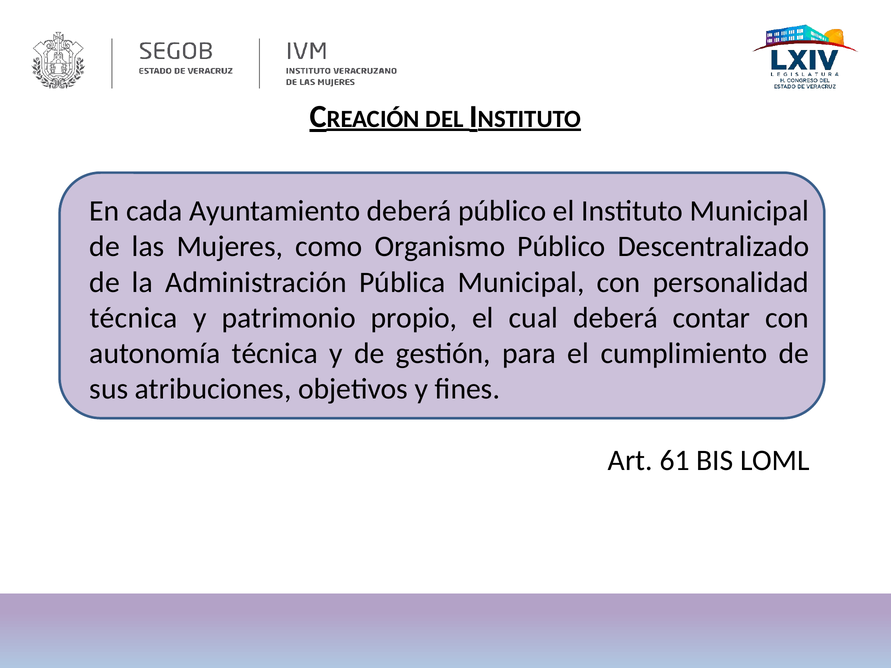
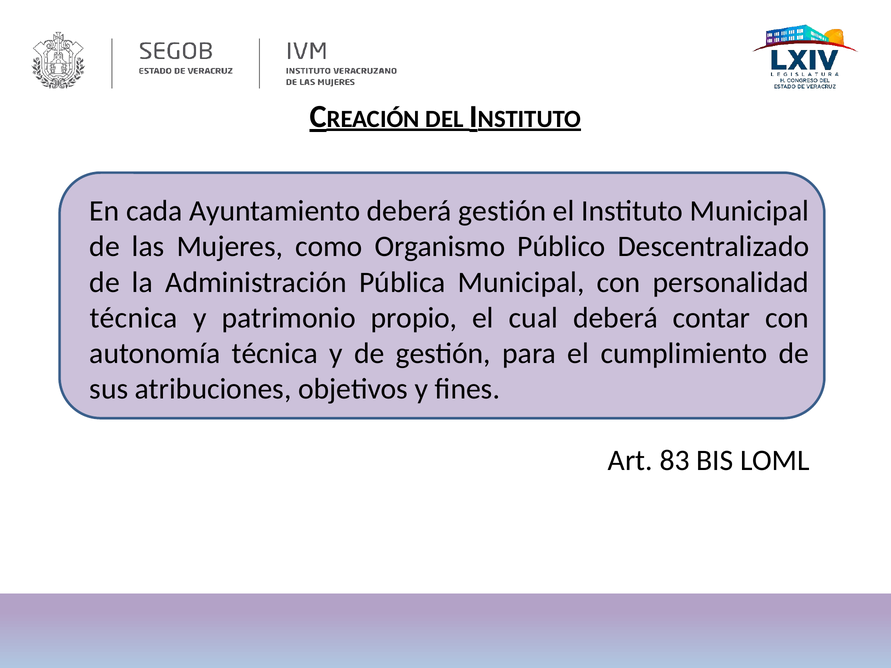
deberá público: público -> gestión (502, 211)
61: 61 -> 83 (675, 461)
